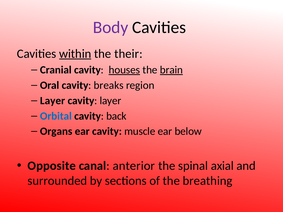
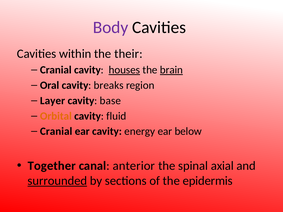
within underline: present -> none (75, 54)
cavity layer: layer -> base (110, 101)
Orbital colour: blue -> orange (56, 116)
back: back -> fluid (116, 116)
Organs: Organs -> Cranial (56, 132)
muscle: muscle -> energy (140, 132)
Opposite: Opposite -> Together (52, 166)
surrounded underline: none -> present (57, 181)
breathing: breathing -> epidermis (208, 181)
